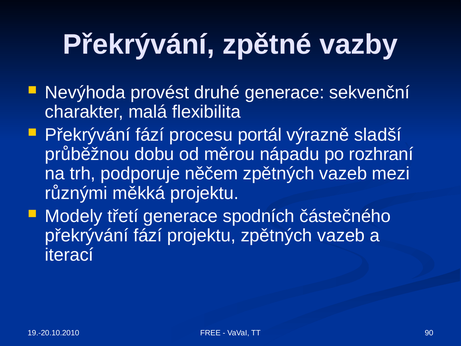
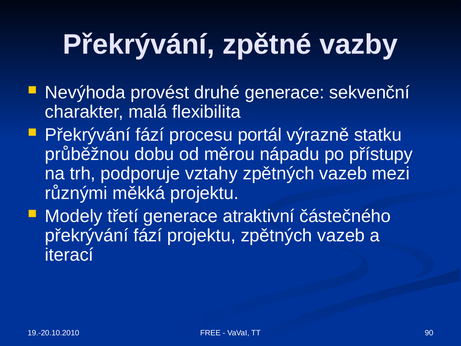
sladší: sladší -> statku (378, 135)
rozhraní: rozhraní -> přístupy (381, 154)
něčem: něčem -> vztahy (211, 174)
spodních: spodních -> atraktivní (259, 216)
